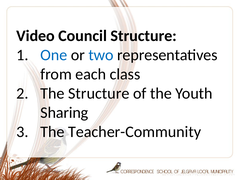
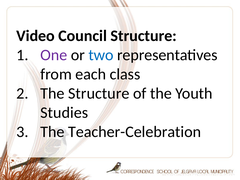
One colour: blue -> purple (54, 55)
Sharing: Sharing -> Studies (64, 113)
Teacher-Community: Teacher-Community -> Teacher-Celebration (135, 132)
